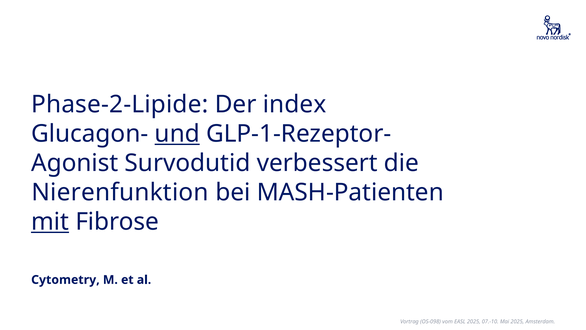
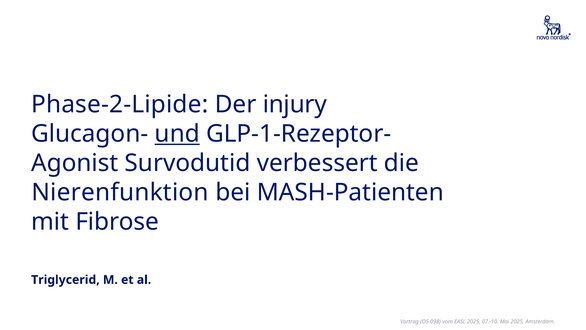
index: index -> injury (295, 104)
mit underline: present -> none (50, 222)
Cytometry: Cytometry -> Triglycerid (65, 279)
